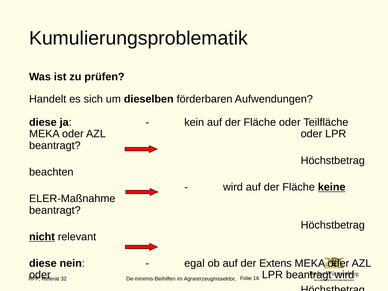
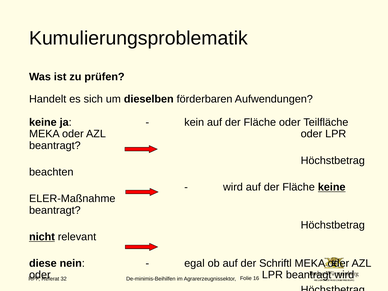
diese: diese -> keine (43, 122)
Extens: Extens -> Schriftl (275, 263)
